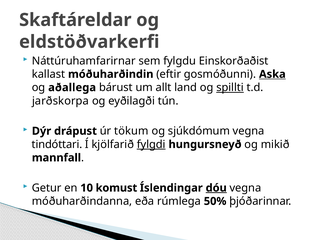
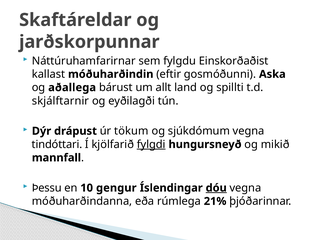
eldstöðvarkerfi: eldstöðvarkerfi -> jarðskorpunnar (89, 42)
Aska underline: present -> none (272, 74)
spillti underline: present -> none (230, 87)
jarðskorpa: jarðskorpa -> skjálftarnir (60, 101)
Getur: Getur -> Þessu (47, 187)
komust: komust -> gengur (116, 187)
50%: 50% -> 21% (215, 201)
